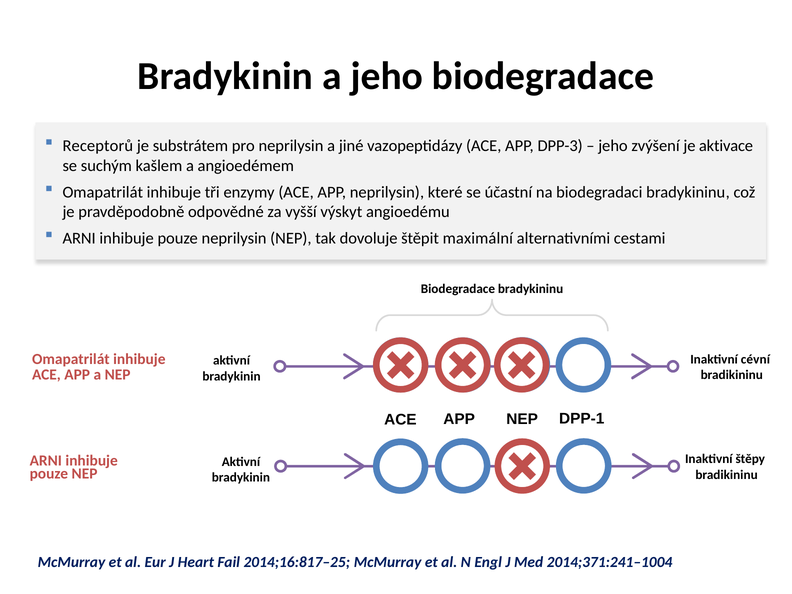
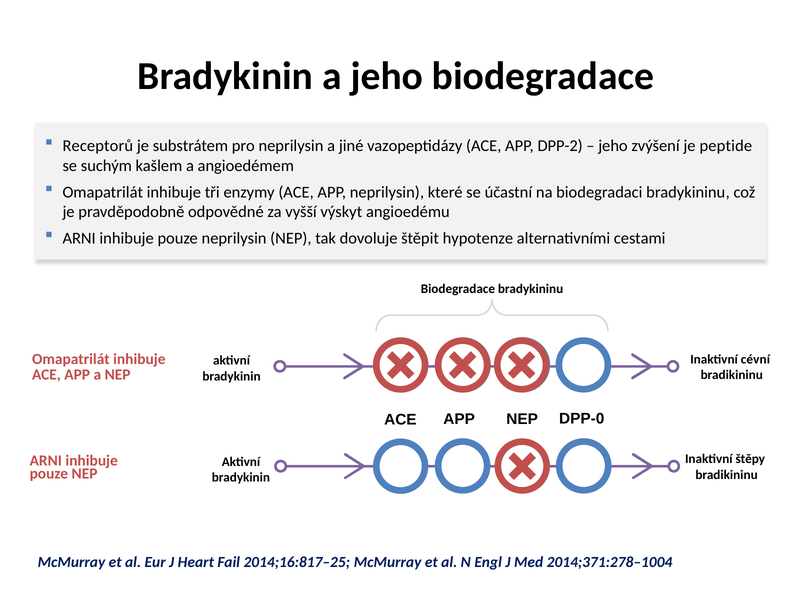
DPP-3: DPP-3 -> DPP-2 (560, 146)
aktivace: aktivace -> peptide (726, 146)
maximální: maximální -> hypotenze (478, 238)
DPP-1: DPP-1 -> DPP-0 (582, 418)
2014;371:241–1004: 2014;371:241–1004 -> 2014;371:278–1004 (610, 562)
